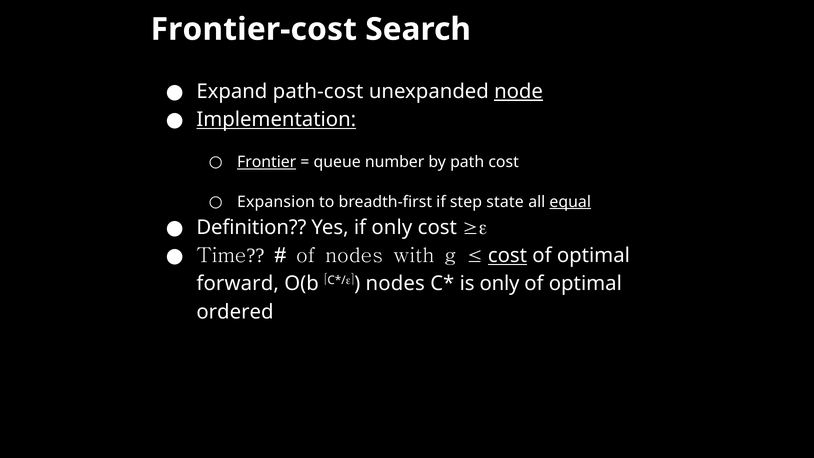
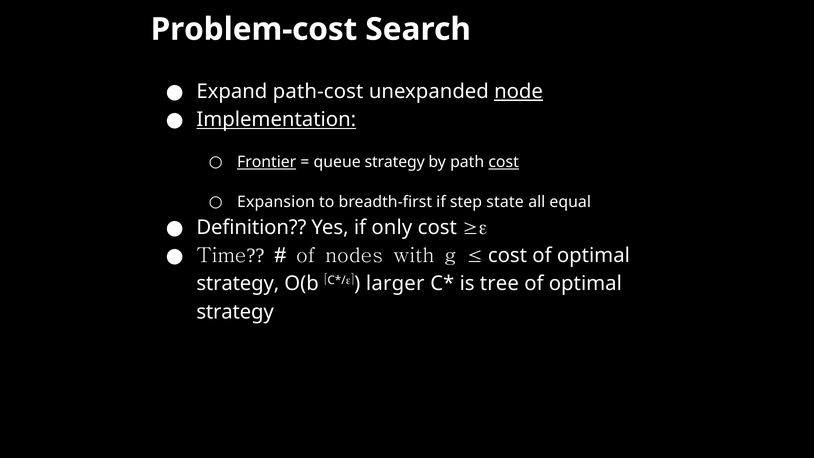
Frontier-cost: Frontier-cost -> Problem-cost (254, 29)
queue number: number -> strategy (395, 162)
cost underline: none -> present (504, 162)
equal underline: present -> none (570, 202)
cost underline: present -> none (508, 256)
forward: forward -> strategy (238, 284)
nodes: nodes -> larger (395, 284)
is only: only -> tree (499, 284)
ordered: ordered -> strategy (235, 312)
